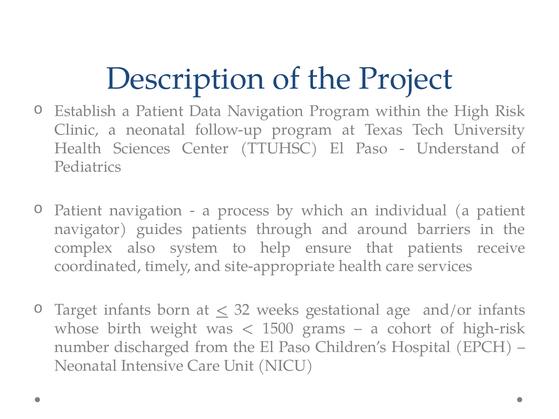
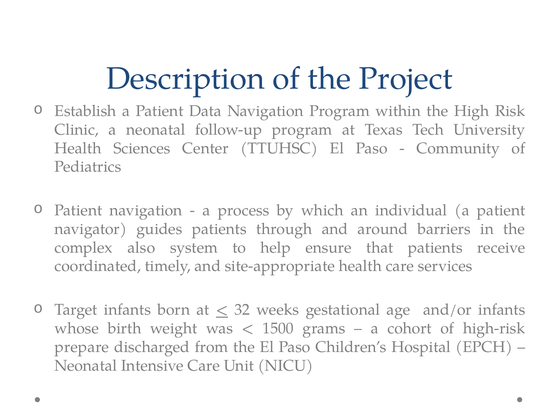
Understand: Understand -> Community (458, 148)
number: number -> prepare (82, 347)
